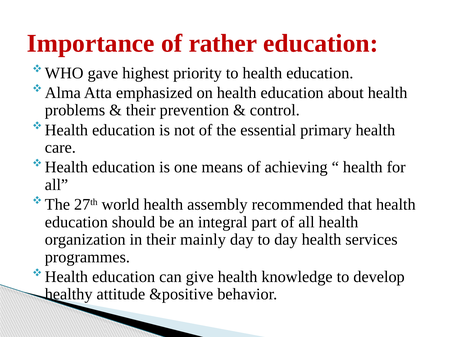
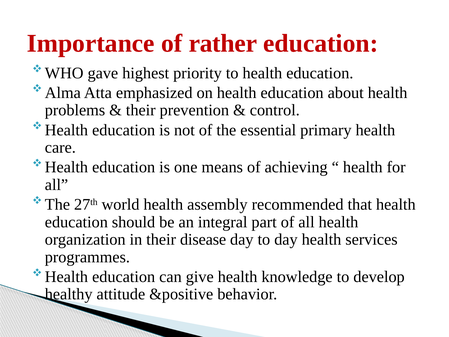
mainly: mainly -> disease (203, 239)
